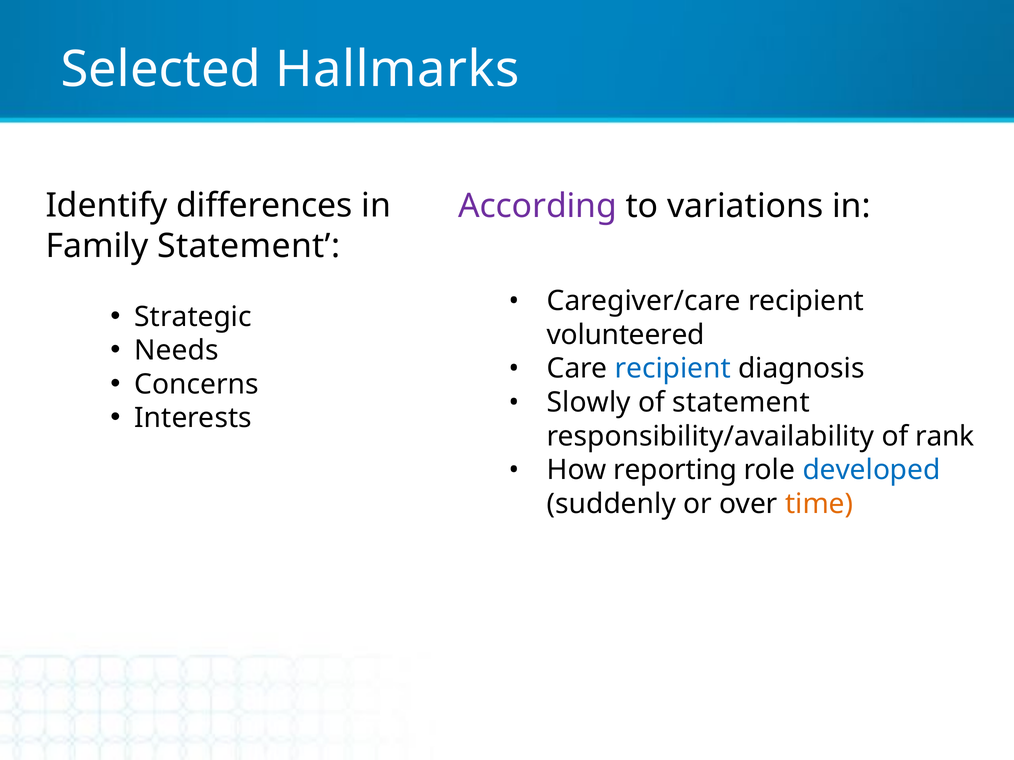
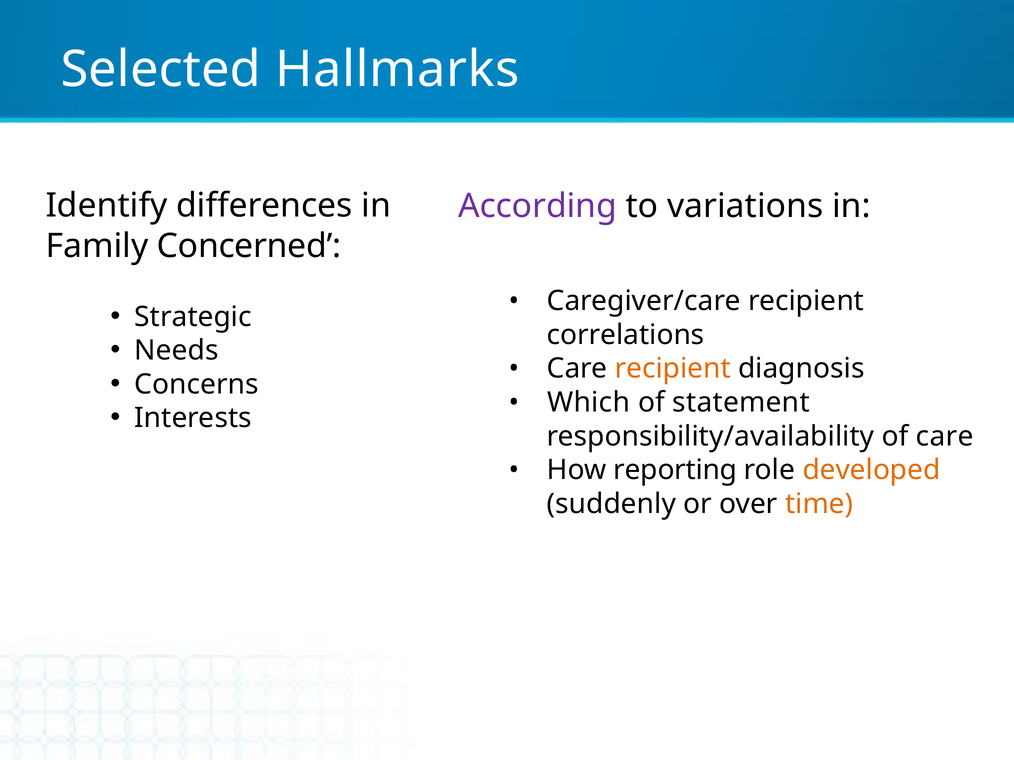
Family Statement: Statement -> Concerned (249, 246)
volunteered: volunteered -> correlations (626, 335)
recipient colour: blue -> orange (673, 369)
Slowly: Slowly -> Which (589, 403)
of rank: rank -> care (945, 437)
developed colour: blue -> orange (872, 470)
